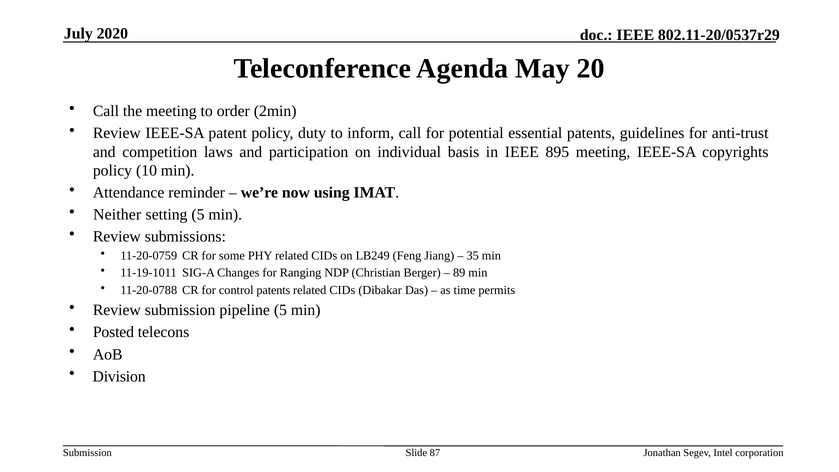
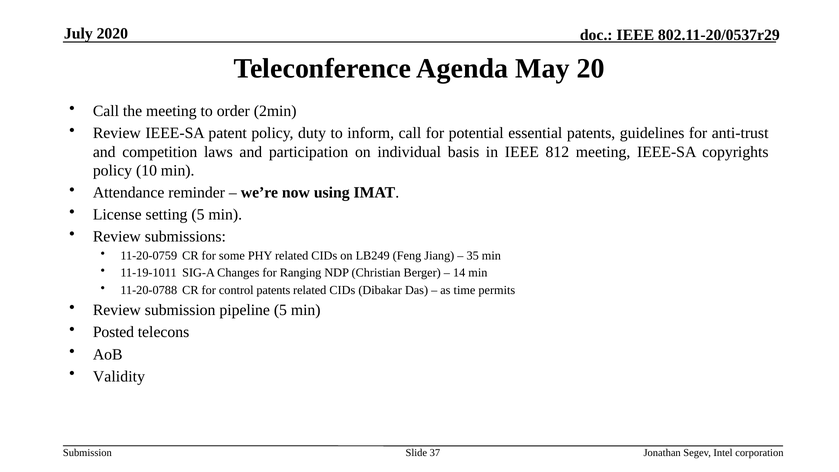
895: 895 -> 812 (557, 152)
Neither: Neither -> License (117, 215)
89: 89 -> 14 (459, 273)
Division: Division -> Validity (119, 376)
87: 87 -> 37 (435, 453)
